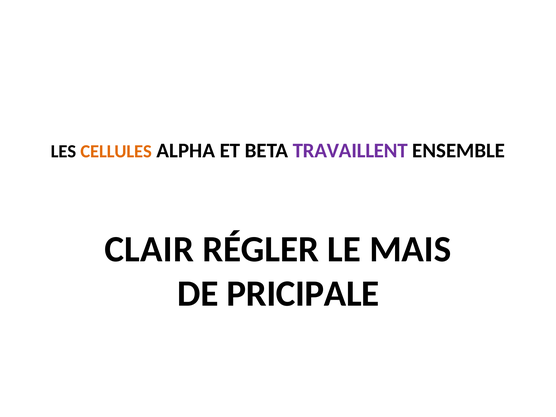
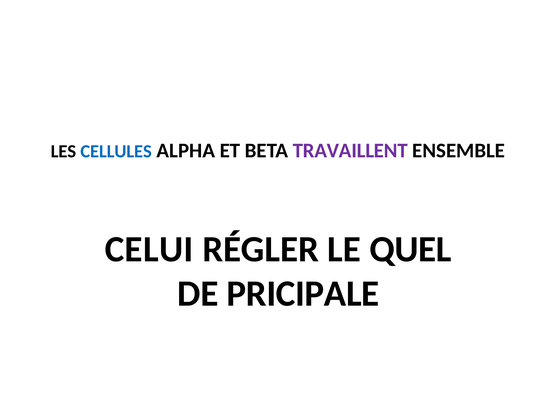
CELLULES colour: orange -> blue (116, 151)
CLAIR: CLAIR -> CELUI (149, 249)
MAIS: MAIS -> QUEL (410, 249)
